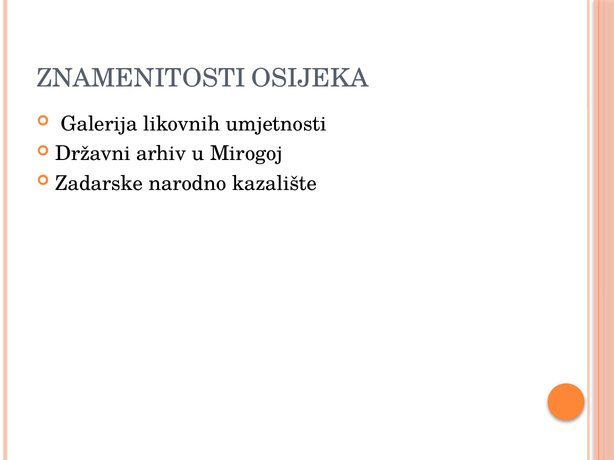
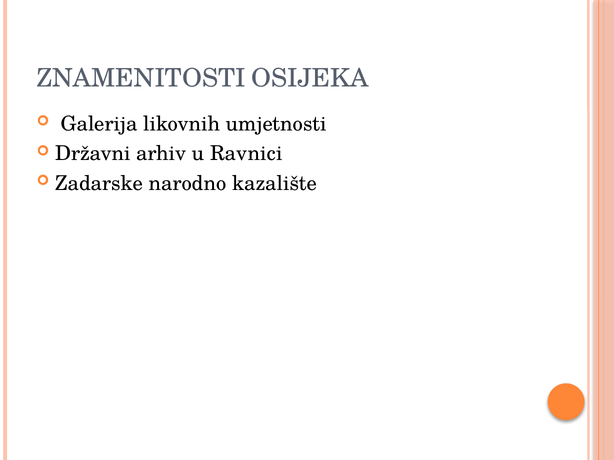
Mirogoj: Mirogoj -> Ravnici (246, 154)
